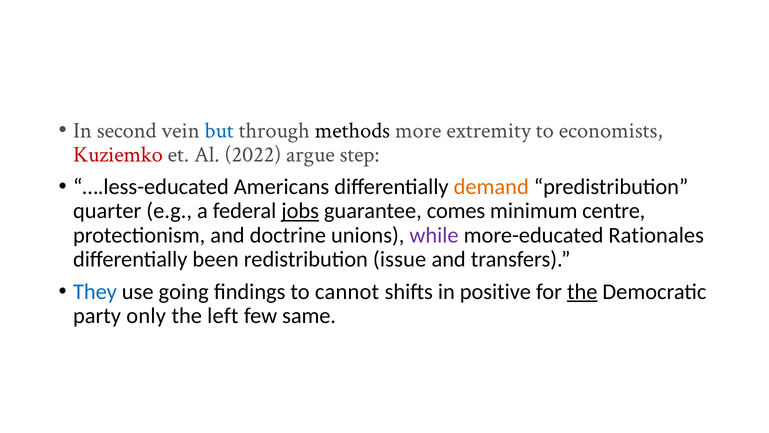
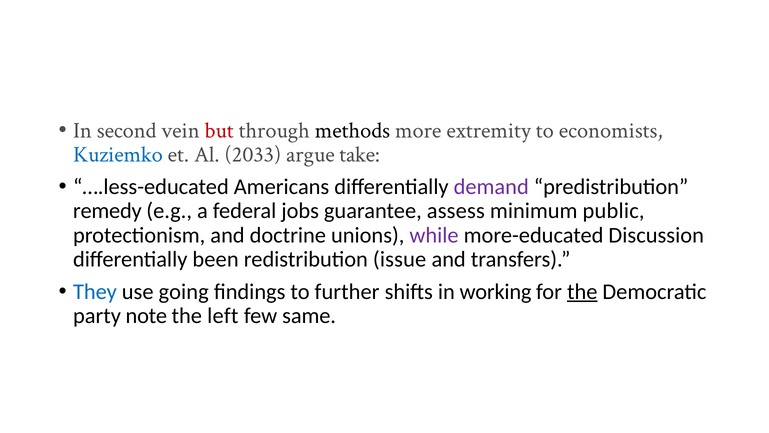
but colour: blue -> red (219, 130)
Kuziemko colour: red -> blue (118, 154)
2022: 2022 -> 2033 (253, 154)
step: step -> take (360, 154)
demand colour: orange -> purple (491, 186)
quarter: quarter -> remedy (107, 211)
jobs underline: present -> none (300, 211)
comes: comes -> assess (456, 211)
centre: centre -> public (614, 211)
Rationales: Rationales -> Discussion (656, 235)
cannot: cannot -> further (347, 291)
positive: positive -> working (496, 291)
only: only -> note (146, 316)
